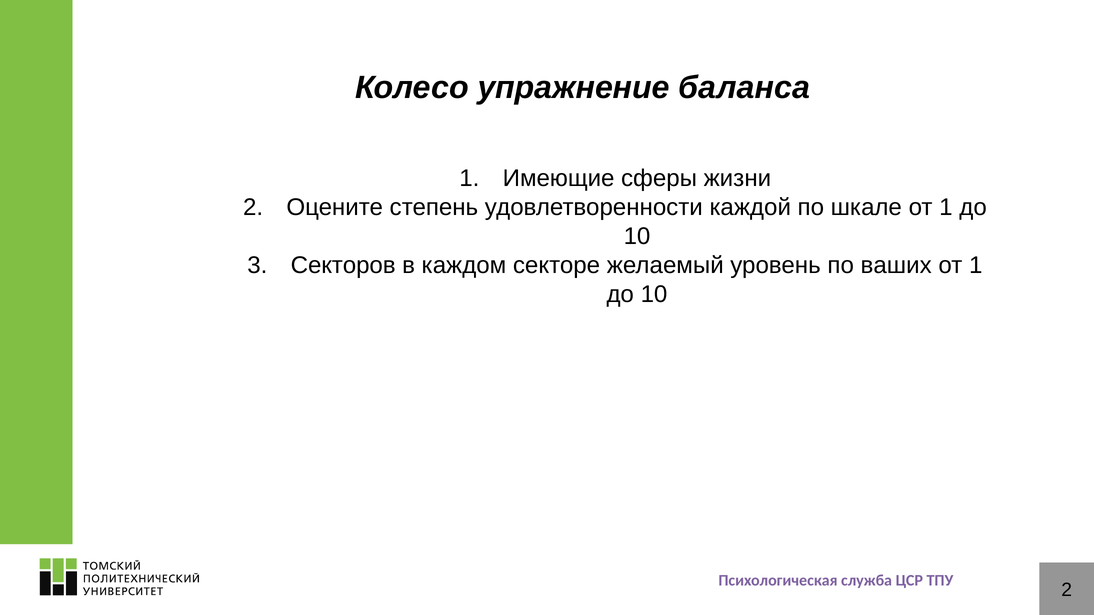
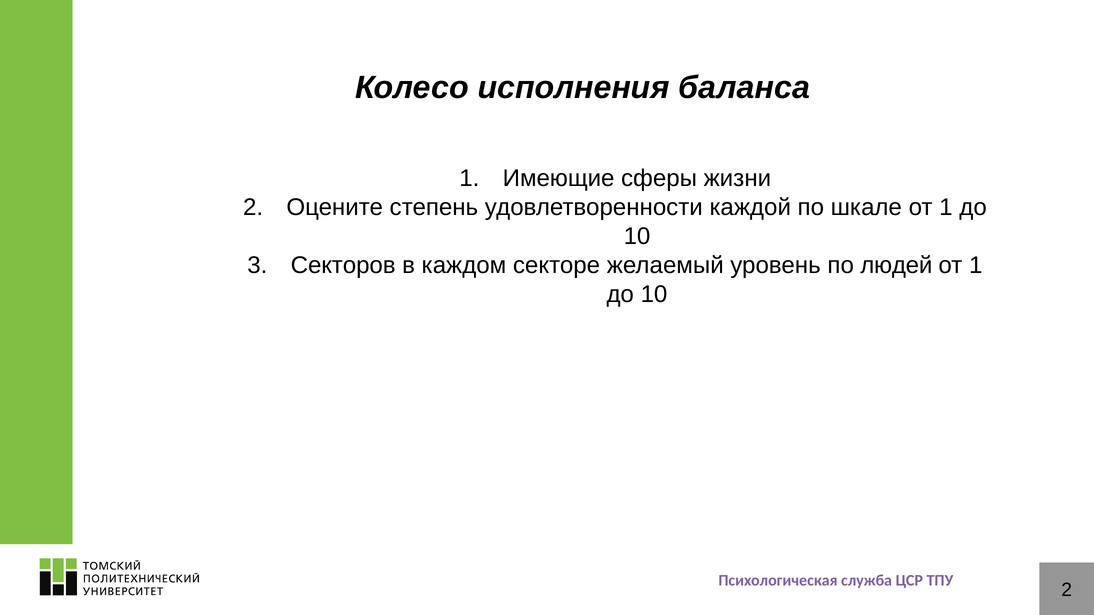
упражнение: упражнение -> исполнения (574, 88)
ваших: ваших -> людей (896, 265)
